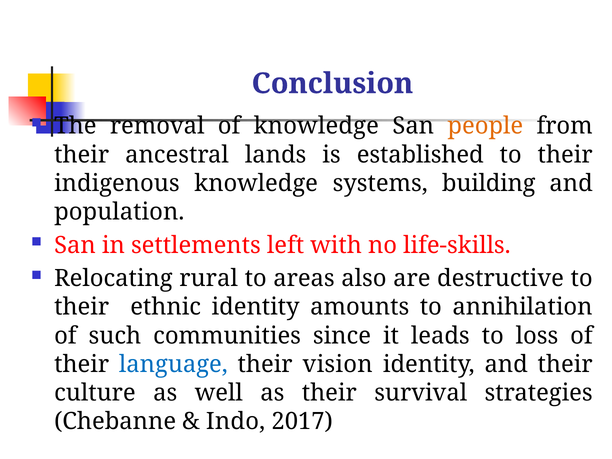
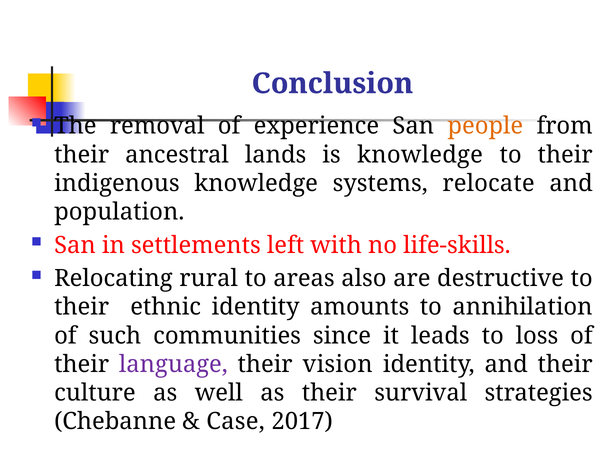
of knowledge: knowledge -> experience (316, 126)
is established: established -> knowledge (420, 155)
building: building -> relocate (489, 183)
language colour: blue -> purple (173, 364)
Indo: Indo -> Case (236, 421)
